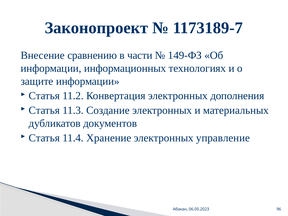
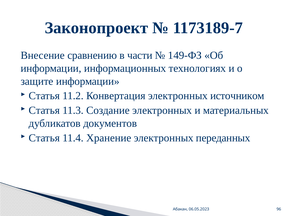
дополнения: дополнения -> источником (237, 96)
управление: управление -> переданных (223, 138)
